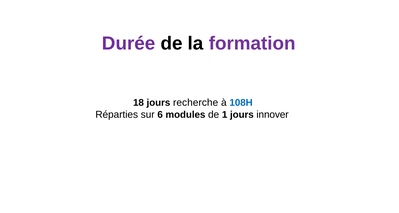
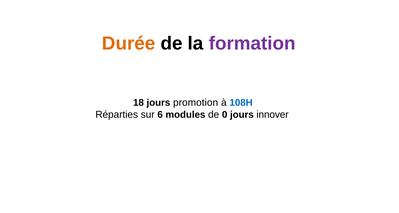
Durée colour: purple -> orange (129, 43)
recherche: recherche -> promotion (196, 102)
1: 1 -> 0 (225, 115)
